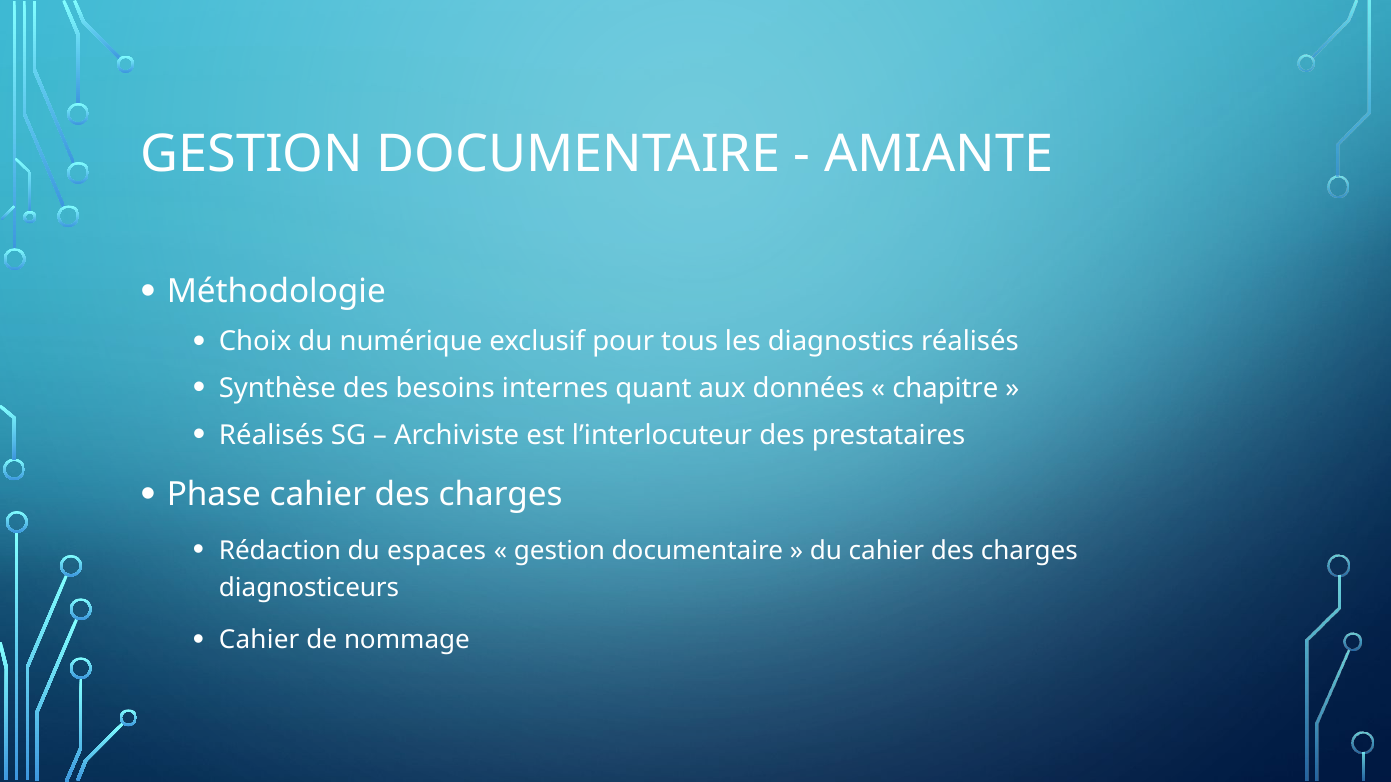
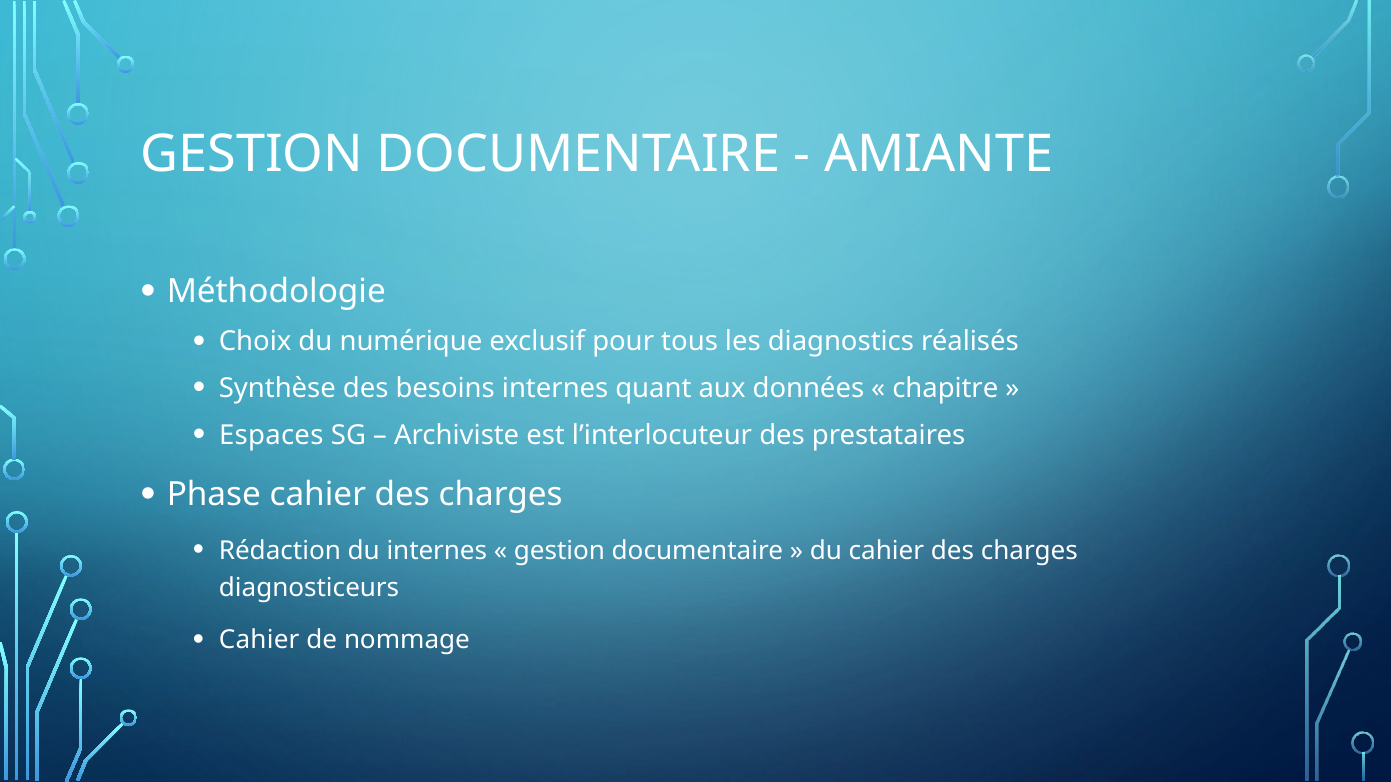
Réalisés: Réalisés -> Espaces (271, 436)
du espaces: espaces -> internes (437, 551)
